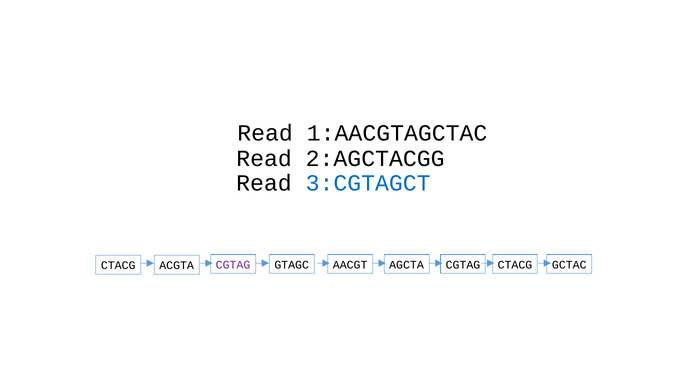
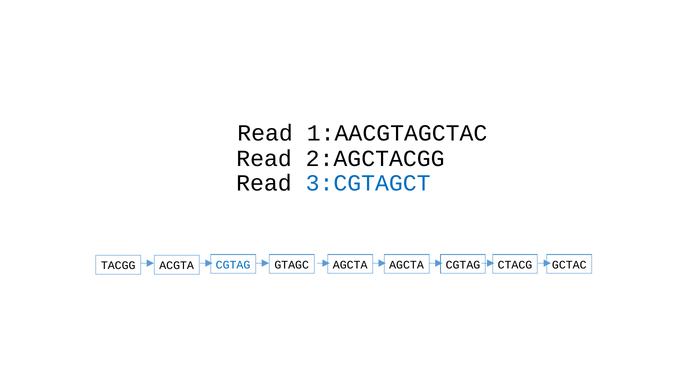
CTACG: CTACG -> TACGG (118, 266)
CGTAG colour: purple -> blue (233, 265)
GTAGC AACGT: AACGT -> AGCTA (350, 265)
